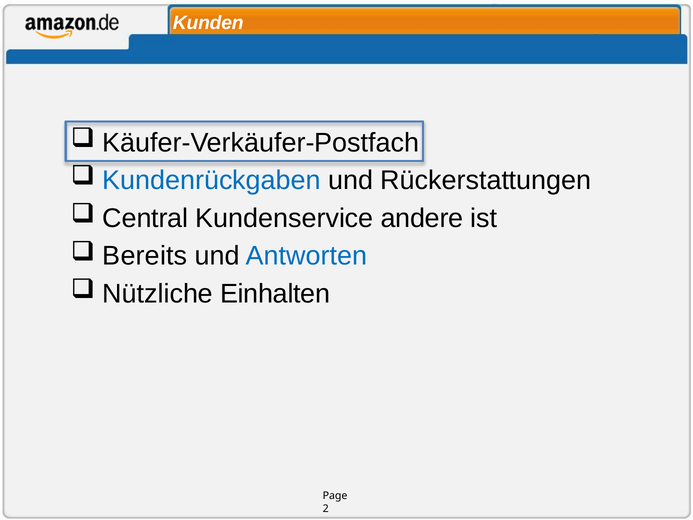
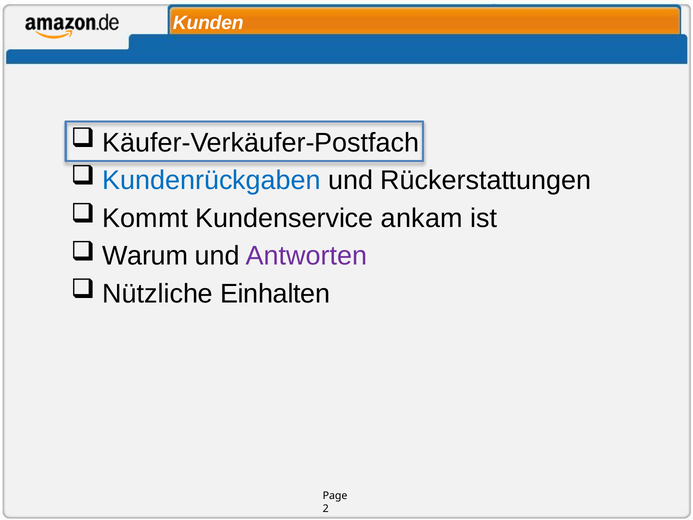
Central: Central -> Kommt (145, 218)
andere: andere -> ankam (422, 218)
Bereits: Bereits -> Warum (145, 256)
Antworten colour: blue -> purple (306, 256)
